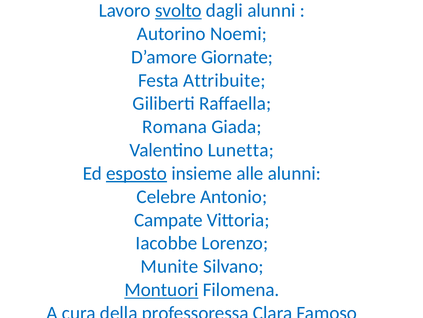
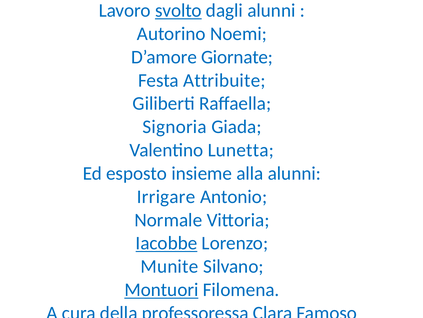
Romana: Romana -> Signoria (175, 127)
esposto underline: present -> none (137, 173)
alle: alle -> alla (250, 173)
Celebre: Celebre -> Irrigare (166, 196)
Campate: Campate -> Normale (168, 219)
Iacobbe underline: none -> present (166, 243)
